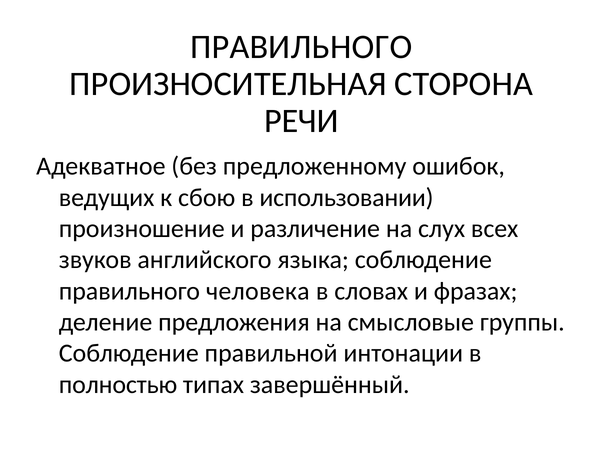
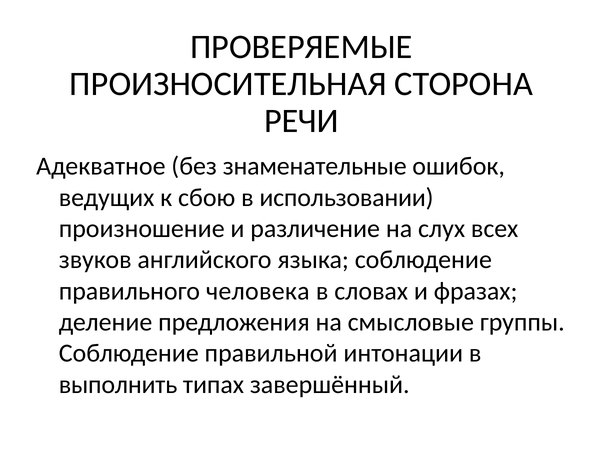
ПРАВИЛЬНОГО: ПРАВИЛЬНОГО -> ПРОВЕРЯЕМЫЕ (301, 47)
предложенному: предложенному -> знаменательные (315, 166)
полностью: полностью -> выполнить (118, 385)
